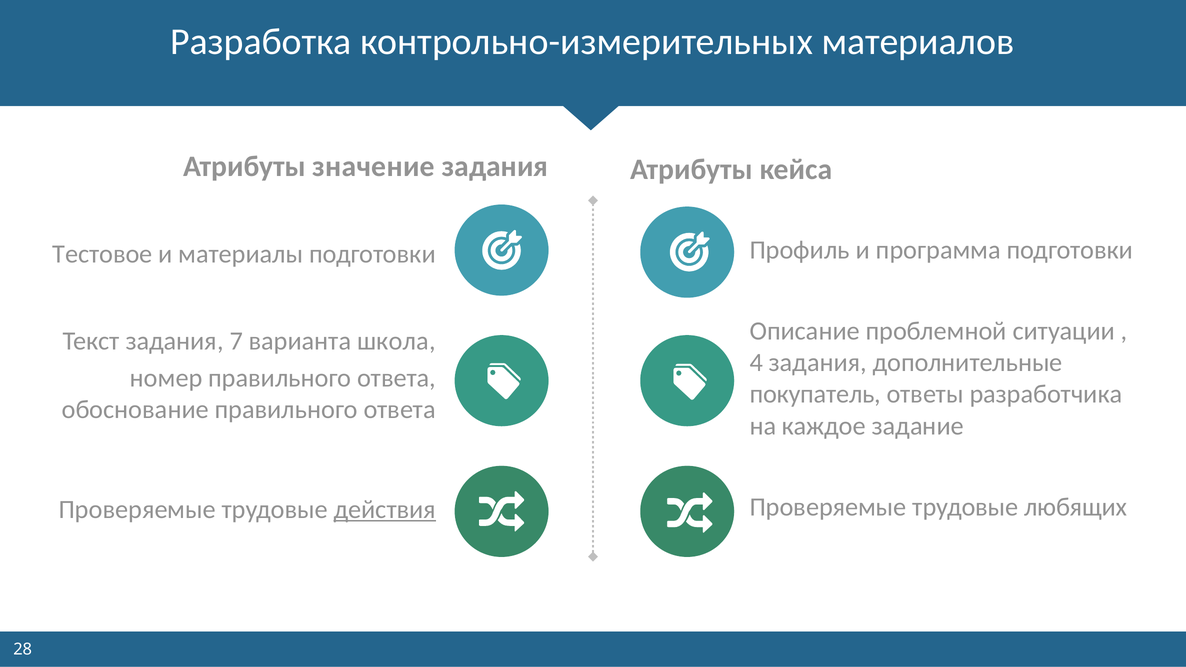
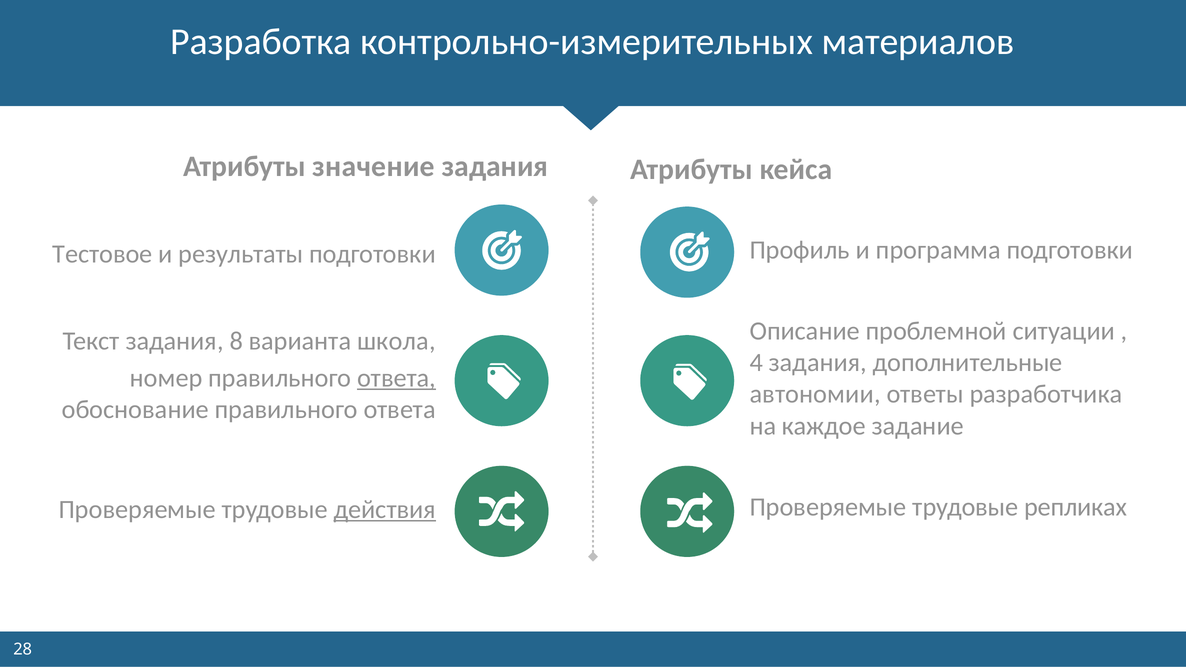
материалы: материалы -> результаты (241, 254)
7: 7 -> 8 (236, 341)
ответа underline: none -> present (397, 378)
покупатель: покупатель -> автономии (815, 394)
любящих: любящих -> репликах (1076, 507)
